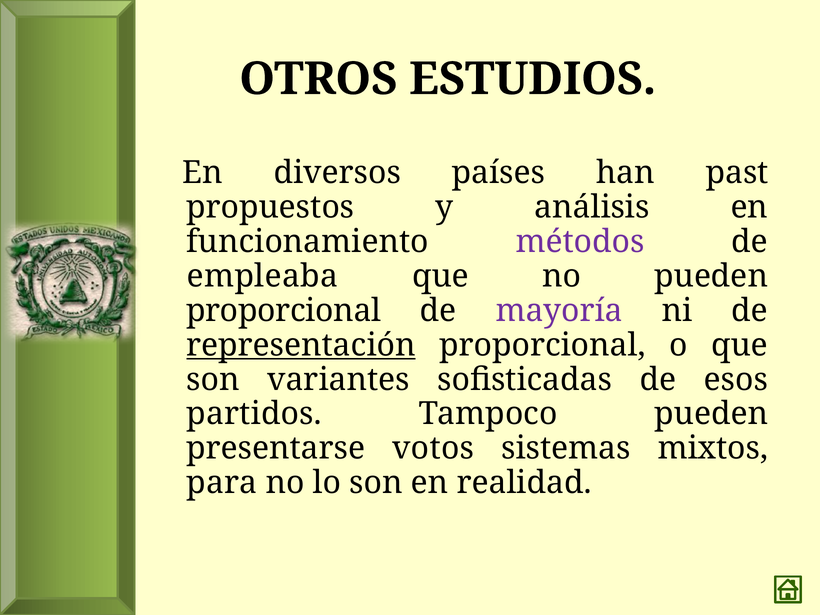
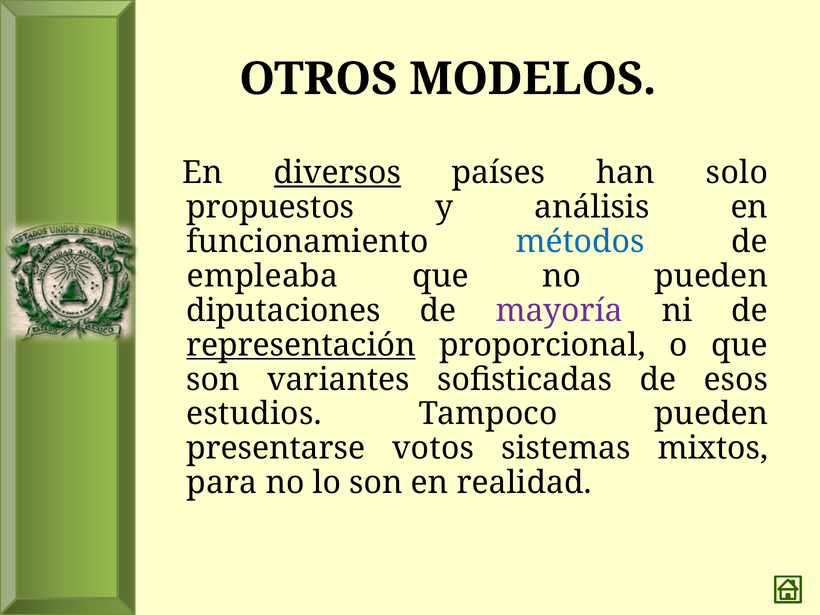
ESTUDIOS: ESTUDIOS -> MODELOS (533, 79)
diversos underline: none -> present (337, 173)
past: past -> solo (737, 173)
métodos colour: purple -> blue (580, 242)
proporcional: proporcional -> diputaciones (283, 311)
partidos: partidos -> estudios (254, 414)
